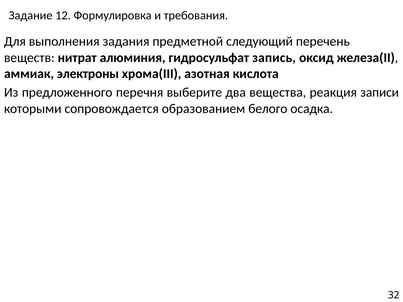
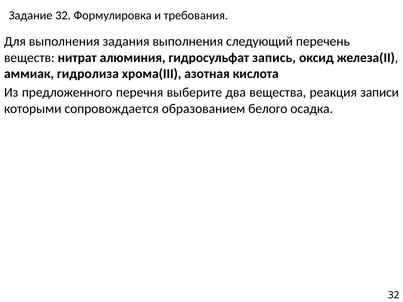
Задание 12: 12 -> 32 (63, 15)
задания предметной: предметной -> выполнения (188, 42)
электроны: электроны -> гидролиза (88, 74)
